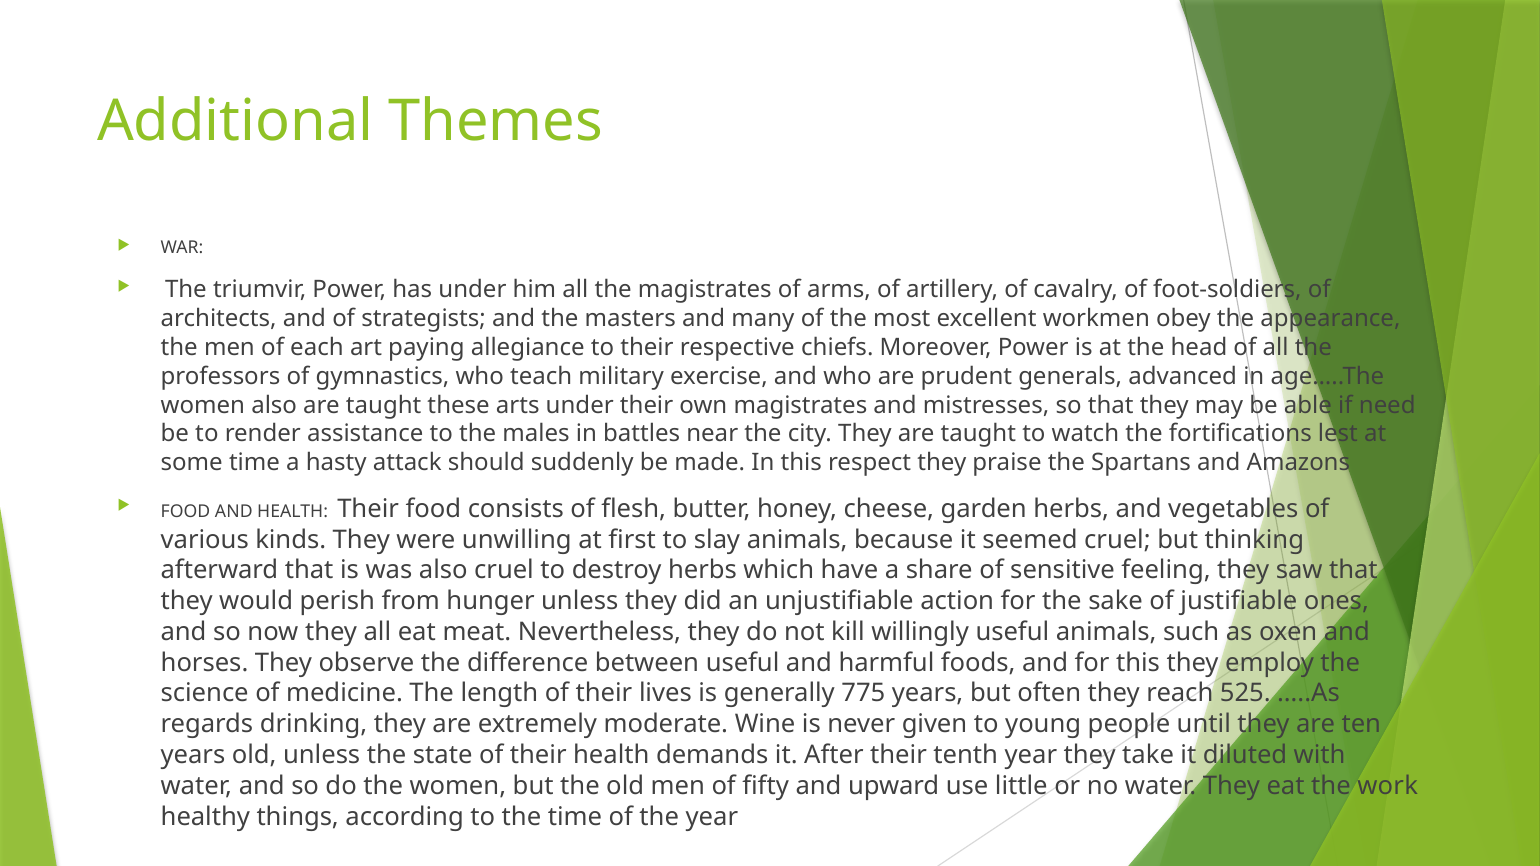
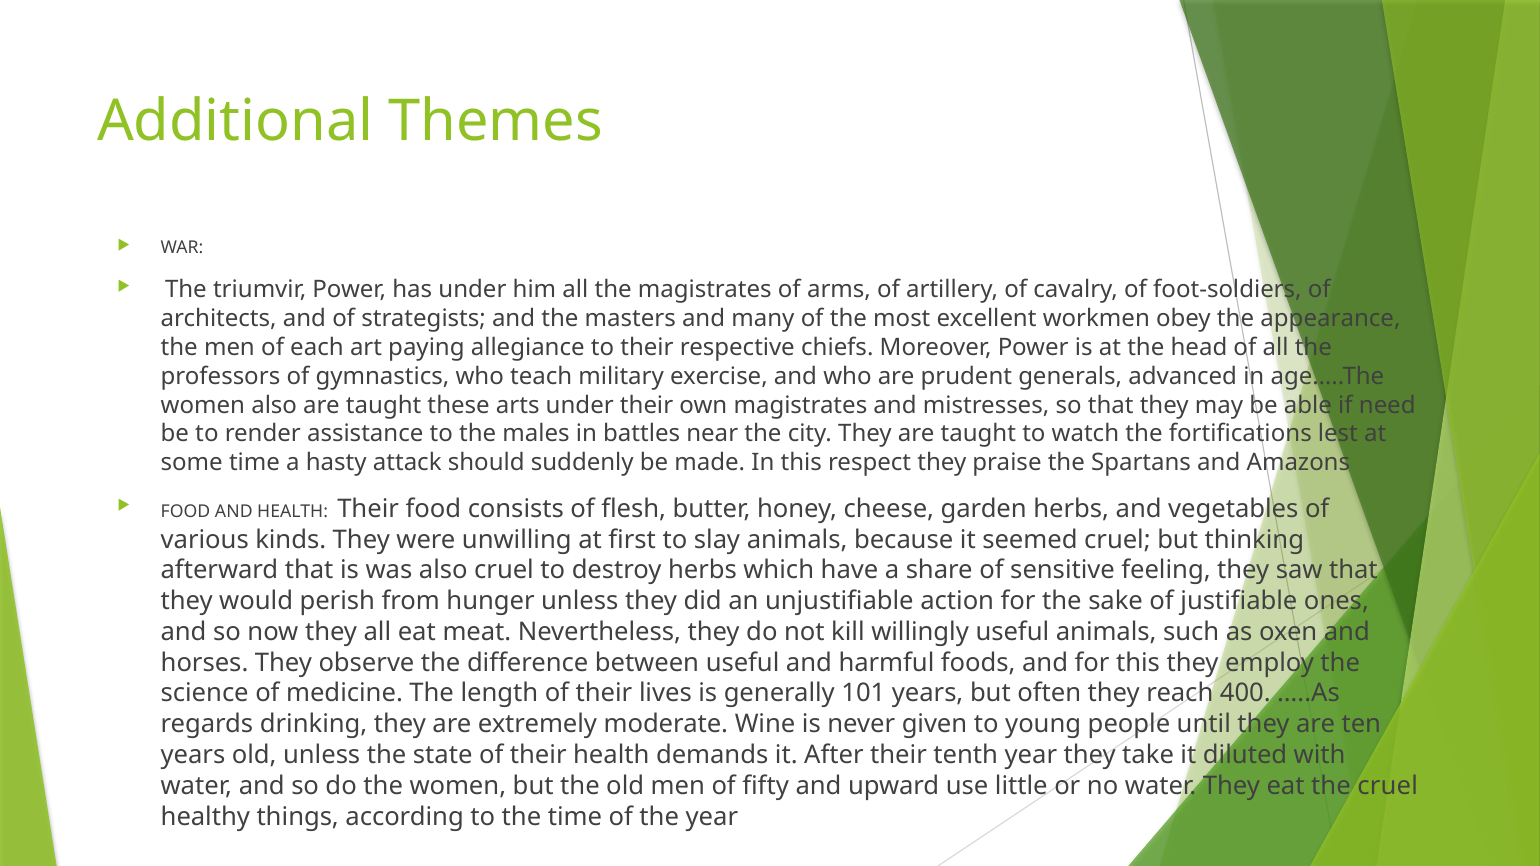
775: 775 -> 101 (863, 694)
525: 525 -> 400 (1245, 694)
the work: work -> cruel (1388, 786)
